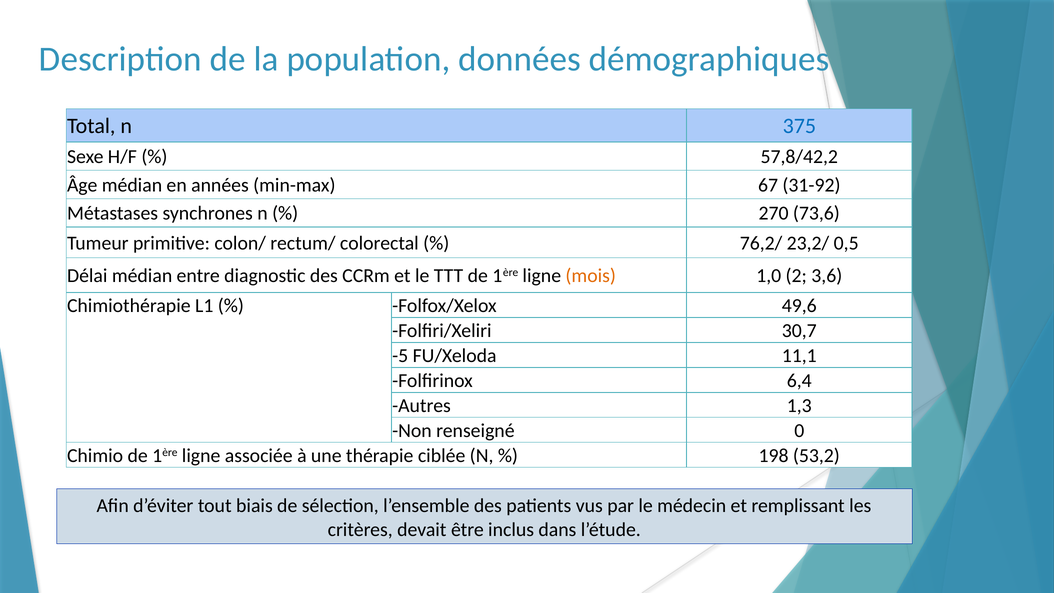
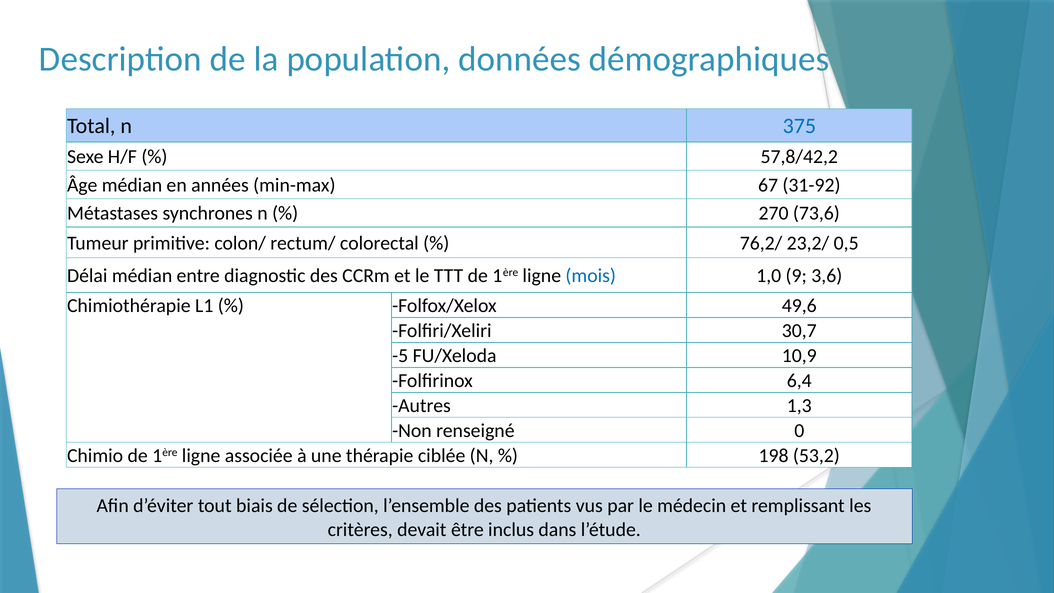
mois colour: orange -> blue (591, 276)
2: 2 -> 9 (796, 276)
11,1: 11,1 -> 10,9 (799, 356)
